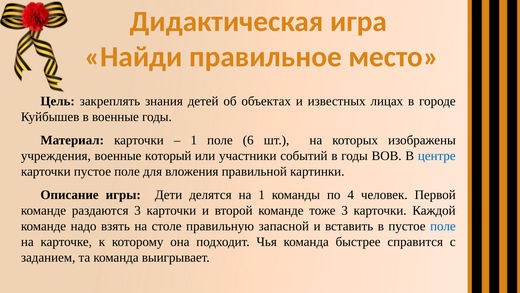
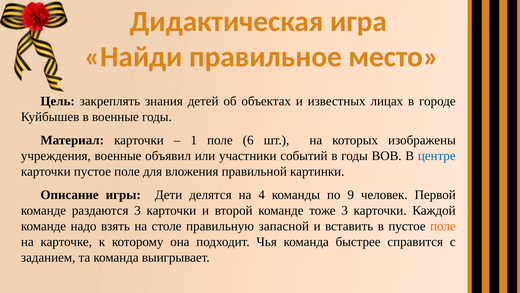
который: который -> объявил (168, 156)
на 1: 1 -> 4 (262, 195)
4: 4 -> 9 (351, 195)
поле colour: blue -> orange (443, 226)
